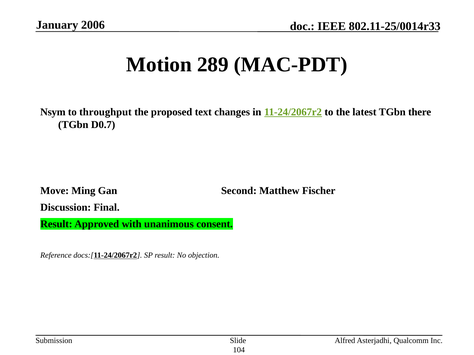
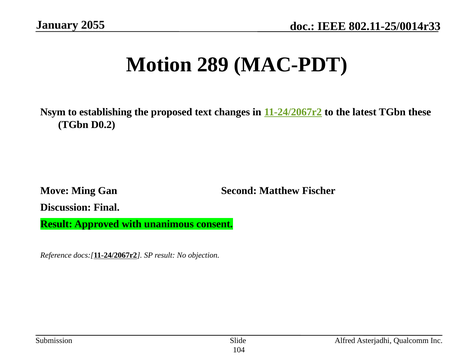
2006: 2006 -> 2055 (93, 25)
throughput: throughput -> establishing (106, 112)
there: there -> these (420, 112)
D0.7: D0.7 -> D0.2 (103, 125)
